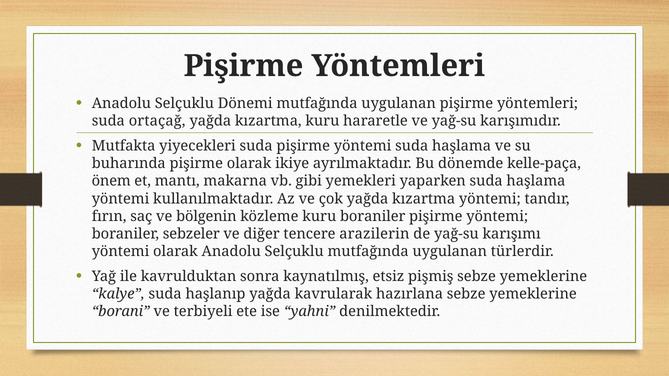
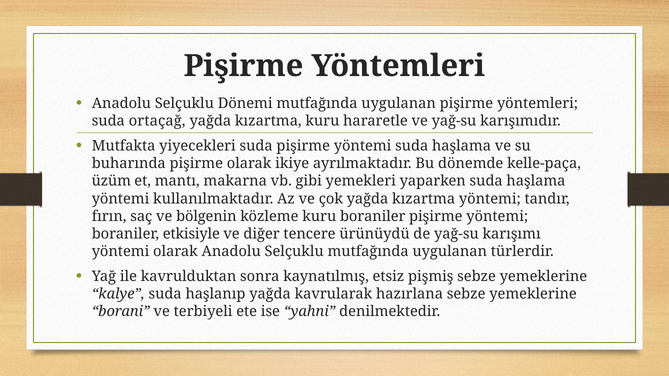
önem: önem -> üzüm (111, 181)
sebzeler: sebzeler -> etkisiyle (191, 234)
arazilerin: arazilerin -> ürünüydü (375, 234)
